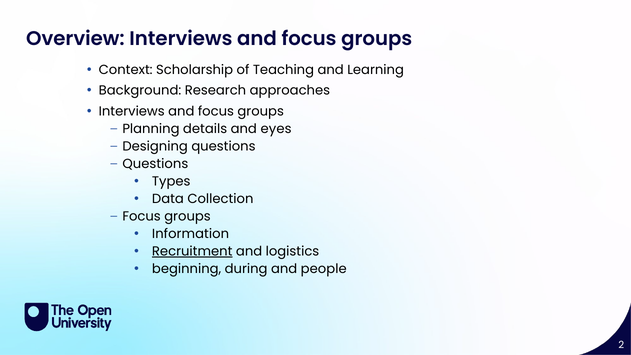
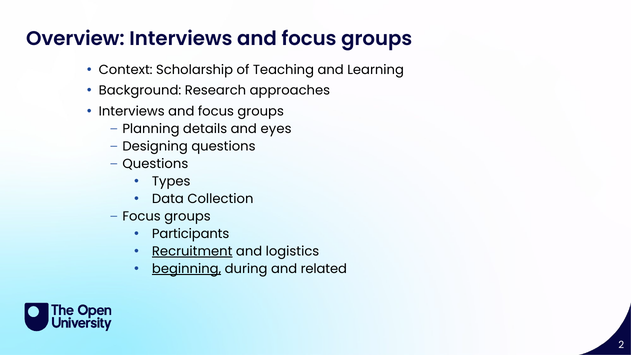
Information: Information -> Participants (191, 234)
beginning underline: none -> present (187, 269)
people: people -> related (324, 269)
